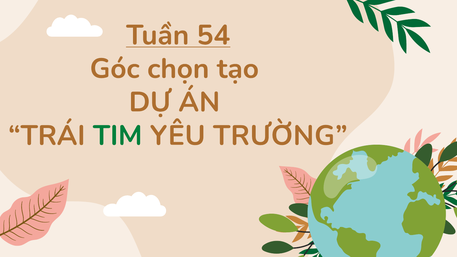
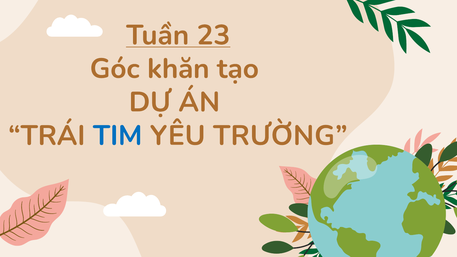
54: 54 -> 23 (213, 35)
chọn: chọn -> khăn (178, 69)
TIM colour: green -> blue (118, 136)
